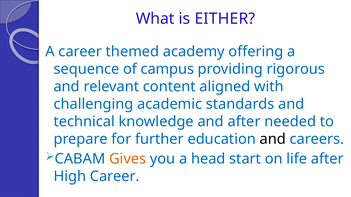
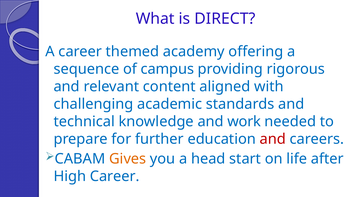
EITHER: EITHER -> DIRECT (225, 19)
and after: after -> work (244, 122)
and colour: black -> red (273, 139)
